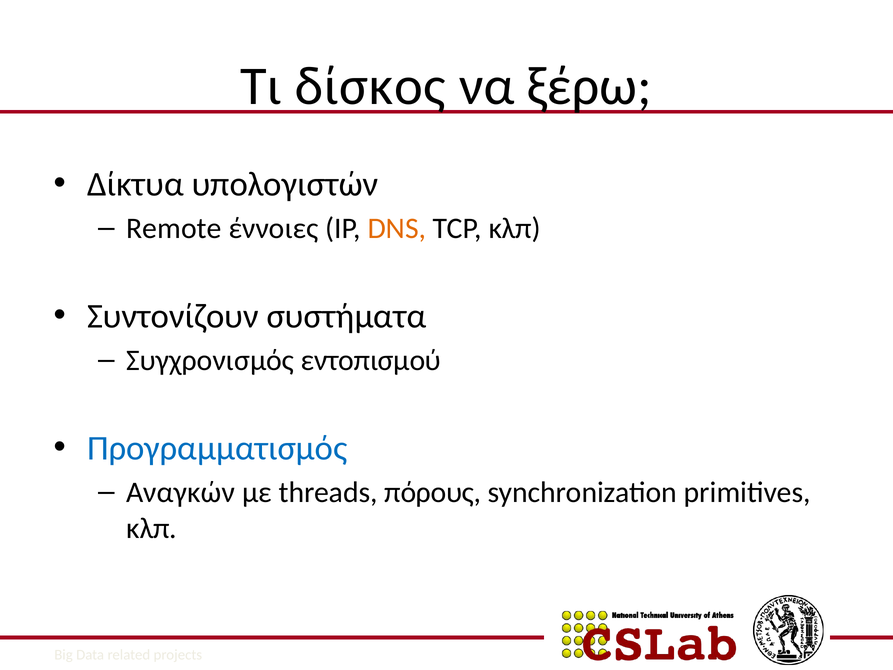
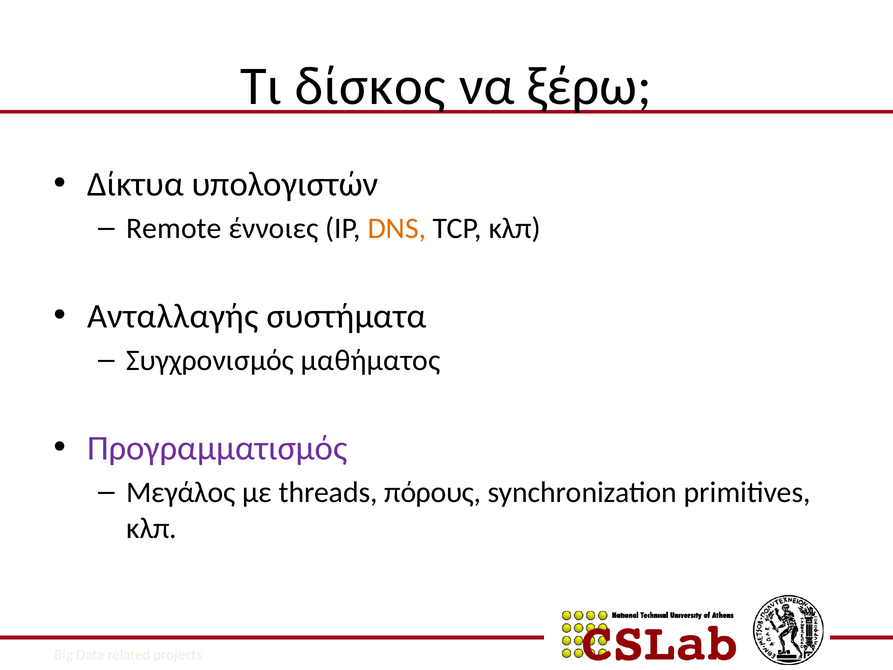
Συντονίζουν: Συντονίζουν -> Ανταλλαγής (173, 316)
εντοπισμού: εντοπισμού -> μαθήματος (371, 360)
Προγραμματισμός colour: blue -> purple (217, 448)
Αναγκών: Αναγκών -> Μεγάλος (181, 492)
